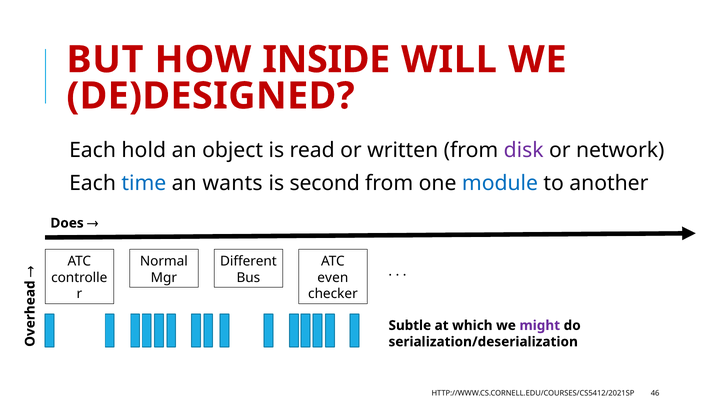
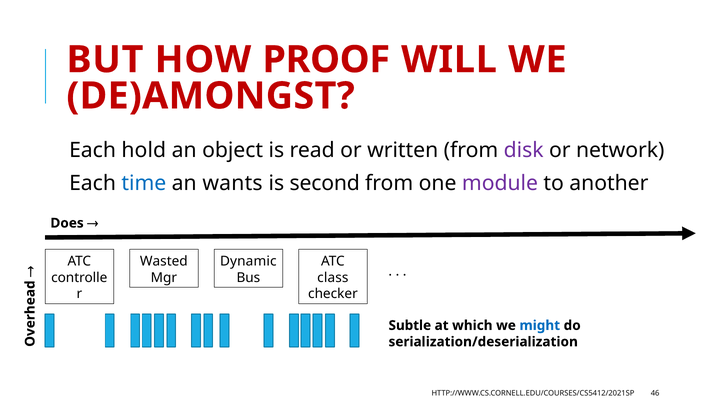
INSIDE: INSIDE -> PROOF (326, 60)
DE)DESIGNED: DE)DESIGNED -> DE)AMONGST (211, 96)
module colour: blue -> purple (500, 184)
Normal: Normal -> Wasted (164, 262)
Different: Different -> Dynamic (248, 262)
even: even -> class (333, 278)
might colour: purple -> blue (540, 326)
